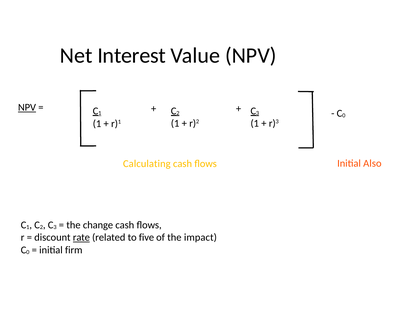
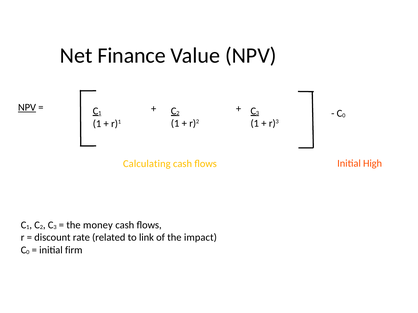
Interest: Interest -> Finance (132, 56)
Also: Also -> High (373, 164)
change: change -> money (98, 225)
rate underline: present -> none (81, 238)
five: five -> link (146, 238)
